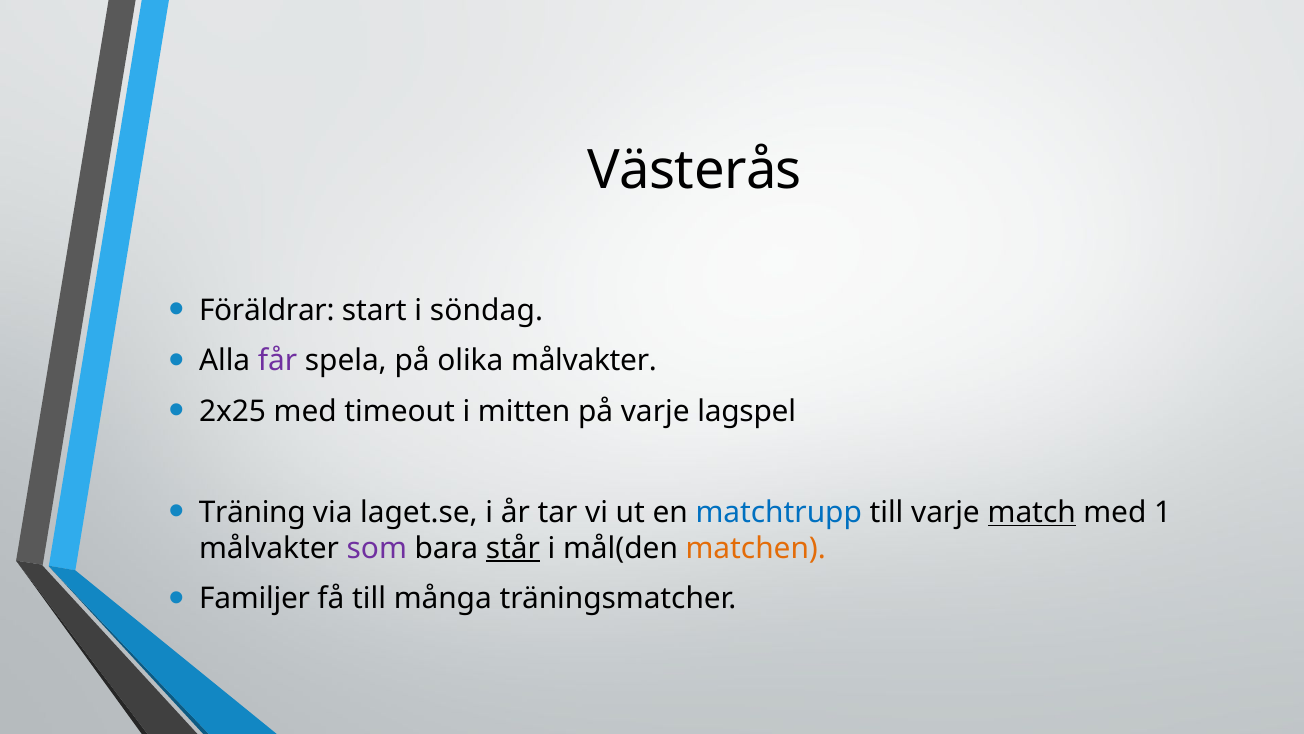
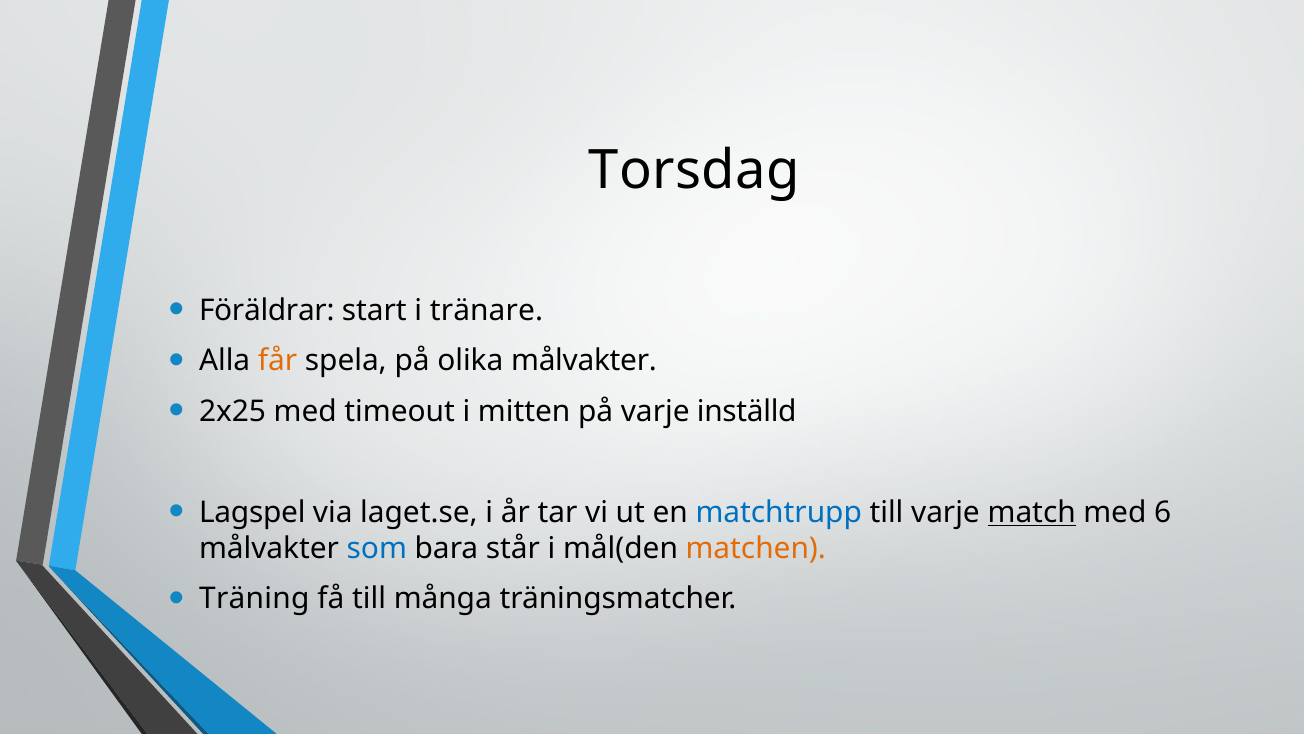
Västerås: Västerås -> Torsdag (694, 171)
söndag: söndag -> tränare (486, 310)
får colour: purple -> orange (278, 361)
lagspel: lagspel -> inställd (747, 411)
Träning: Träning -> Lagspel (252, 512)
1: 1 -> 6 (1163, 512)
som colour: purple -> blue (377, 548)
står underline: present -> none (513, 548)
Familjer: Familjer -> Träning (254, 599)
